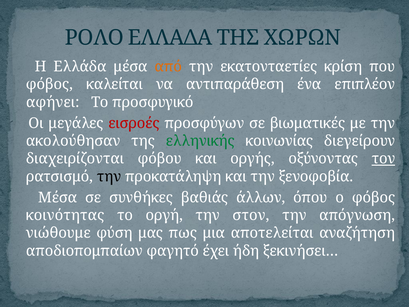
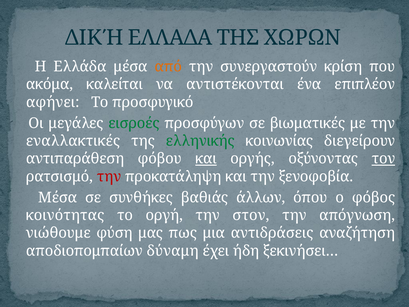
ΡΟΛΟ: ΡΟΛΟ -> ΔΙΚΉ (94, 38)
εκατονταετίες: εκατονταετίες -> συνεργαστούν (269, 67)
φόβος: φόβος -> ακόμα (49, 84)
αντιπαράθεση: αντιπαράθεση -> αντιστέκονται (235, 84)
εισροές colour: red -> green (134, 123)
ακολούθησαν: ακολούθησαν -> εναλλακτικές (73, 141)
διαχειρίζονται: διαχειρίζονται -> αντιπαράθεση (75, 159)
και underline: none -> present (206, 159)
την colour: black -> red (109, 176)
αποτελείται: αποτελείται -> αντιδράσεις (272, 233)
φαγητό: φαγητό -> δύναμη (173, 251)
